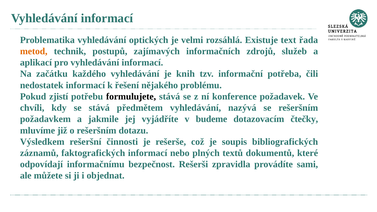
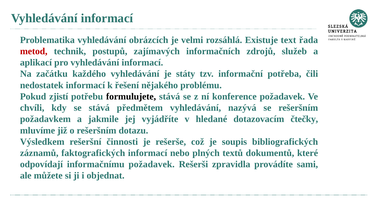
optických: optických -> obrázcích (149, 40)
metod colour: orange -> red (34, 51)
knih: knih -> státy (186, 74)
budeme: budeme -> hledané (211, 119)
informačnímu bezpečnost: bezpečnost -> požadavek (152, 164)
